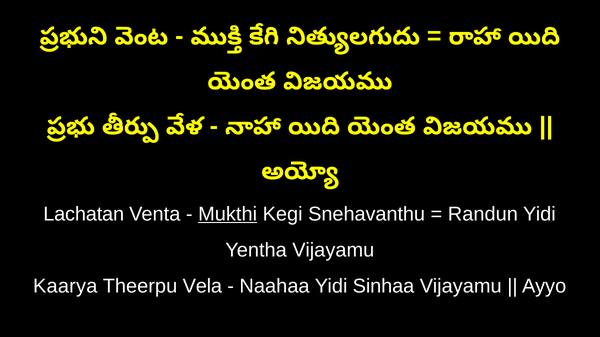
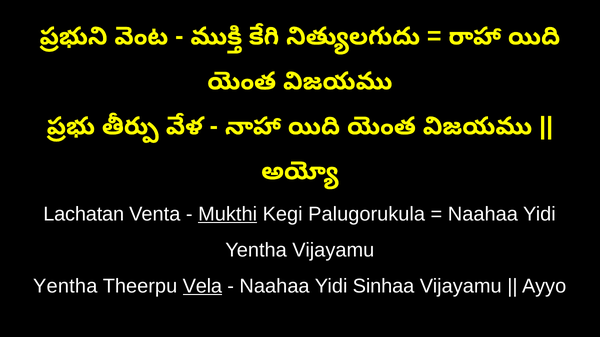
Snehavanthu: Snehavanthu -> Palugorukula (367, 214)
Randun: Randun -> Naahaa (483, 214)
Kaarya: Kaarya -> Yentha (65, 286)
Vela underline: none -> present (202, 286)
